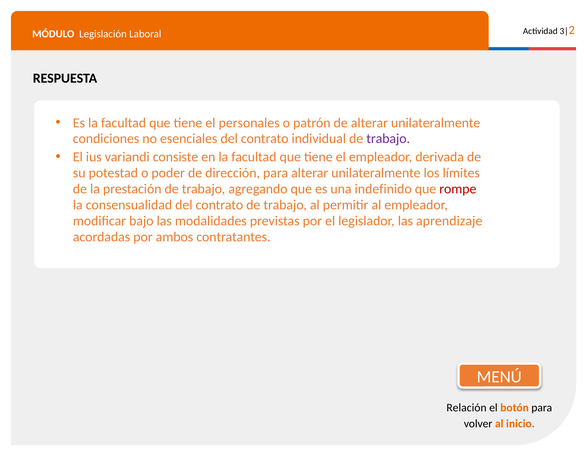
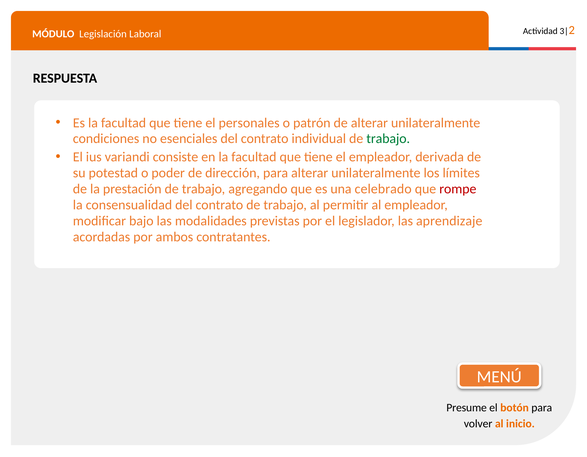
trabajo colour: purple -> green (388, 139)
indefinido: indefinido -> celebrado (383, 189)
Relación: Relación -> Presume (467, 407)
